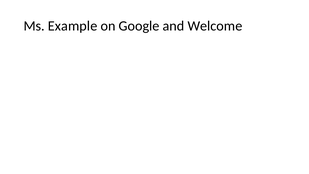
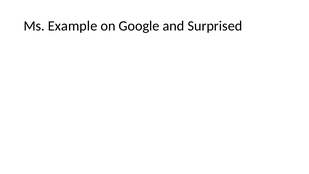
Welcome: Welcome -> Surprised (215, 26)
